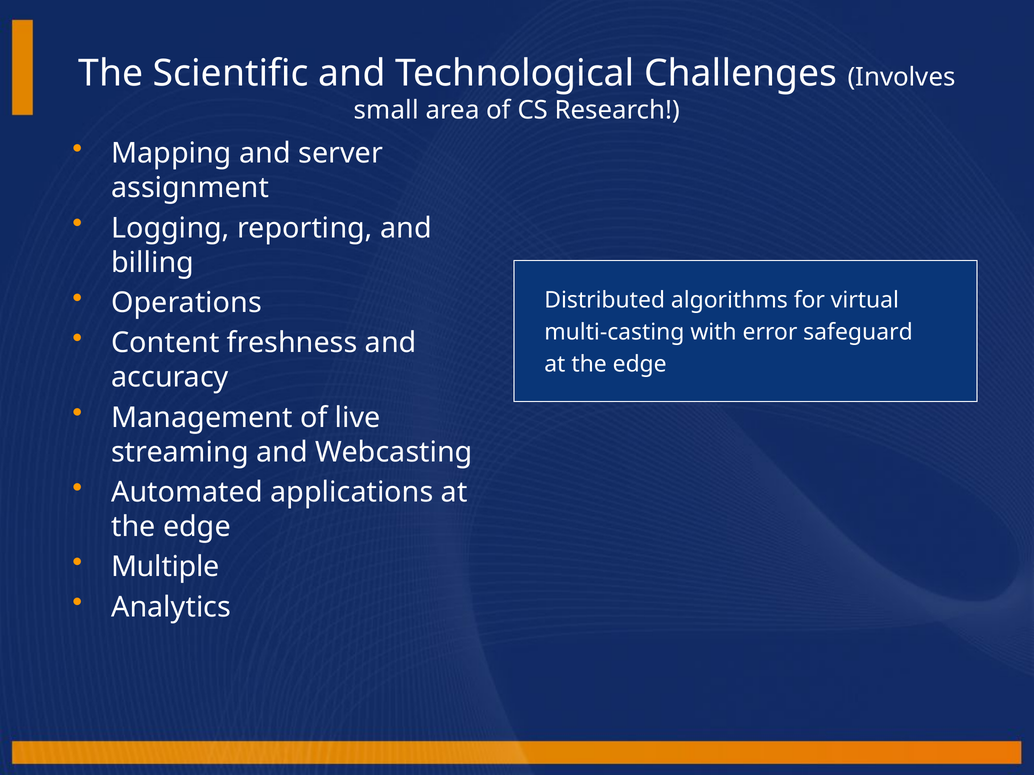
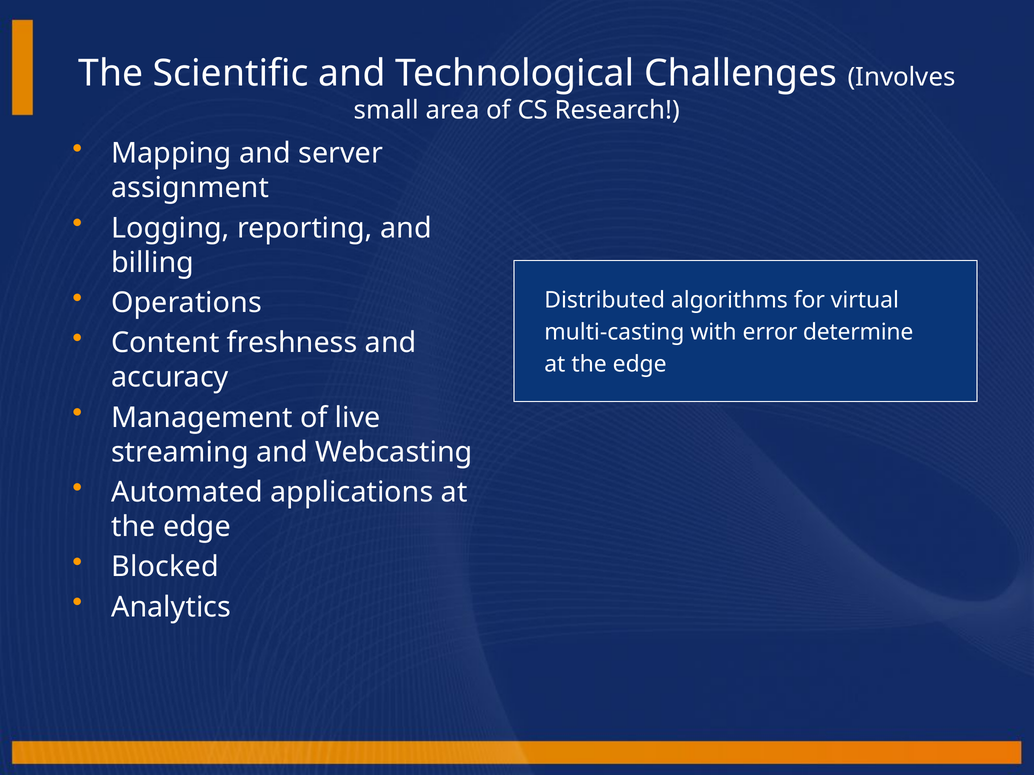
safeguard: safeguard -> determine (858, 332)
Multiple: Multiple -> Blocked (165, 567)
